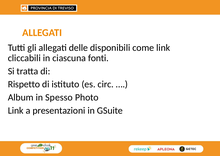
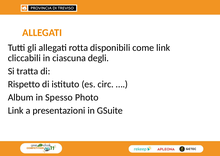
delle: delle -> rotta (78, 48)
fonti: fonti -> degli (98, 58)
